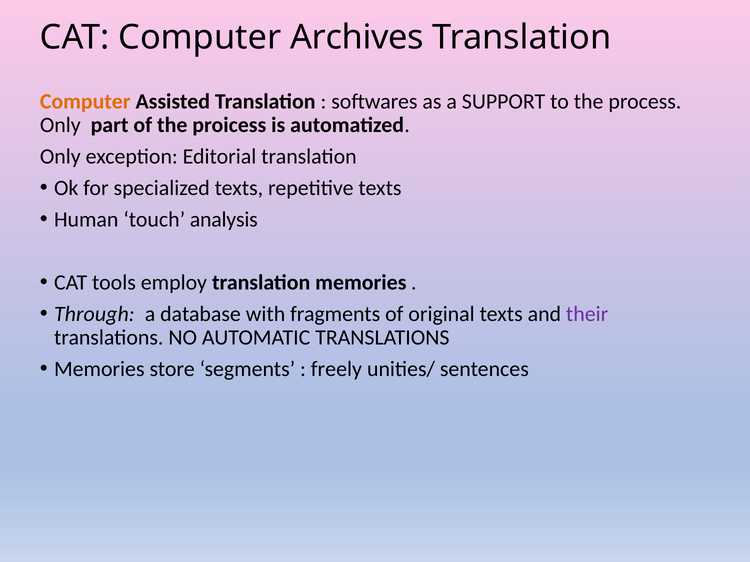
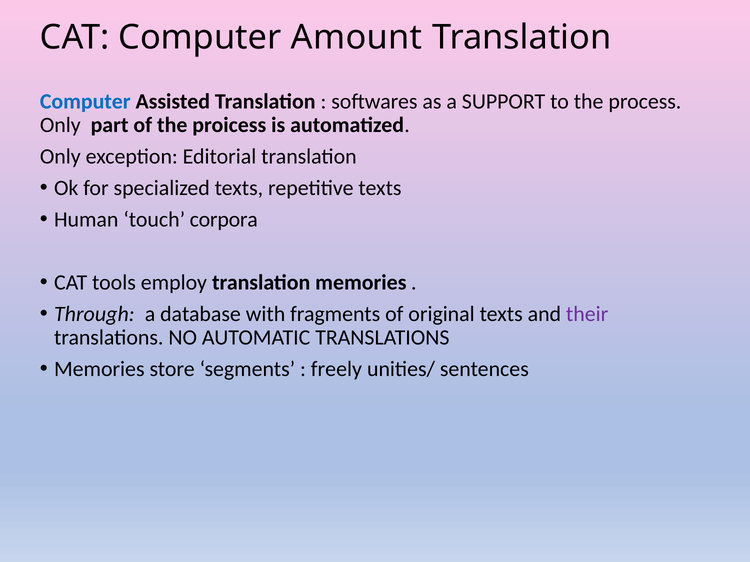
Archives: Archives -> Amount (357, 37)
Computer colour: orange -> blue (85, 102)
analysis: analysis -> corpora (224, 220)
